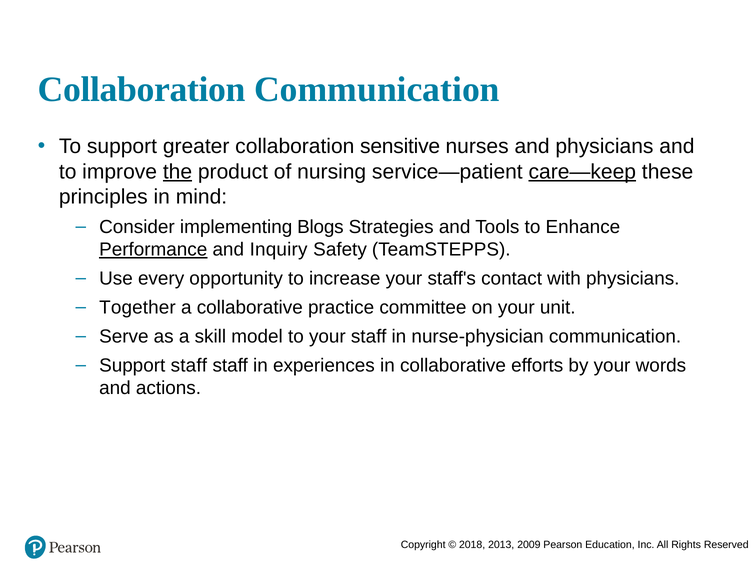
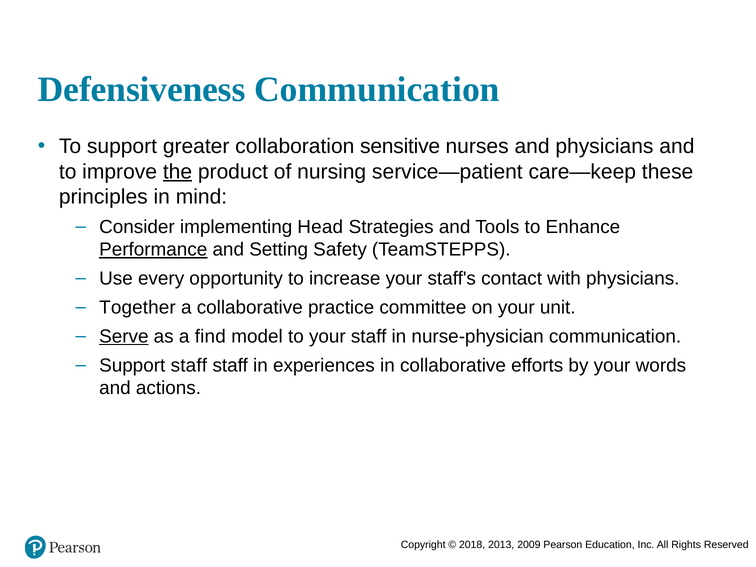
Collaboration: Collaboration -> Defensiveness (142, 90)
care—keep underline: present -> none (582, 172)
Blogs: Blogs -> Head (320, 227)
Inquiry: Inquiry -> Setting (279, 250)
Serve underline: none -> present (124, 337)
skill: skill -> find (210, 337)
